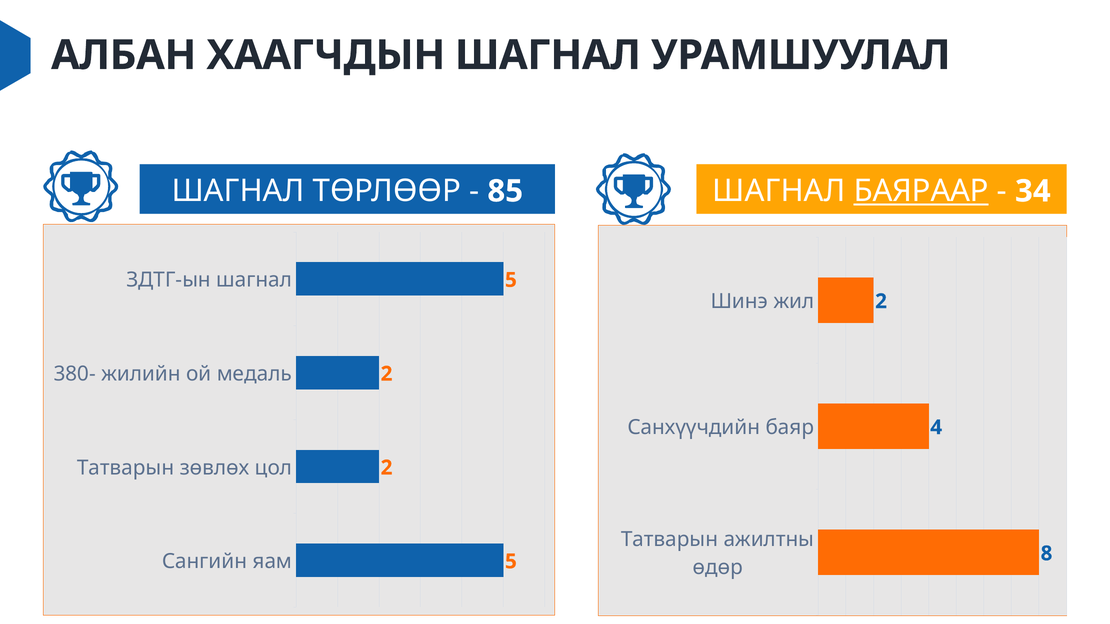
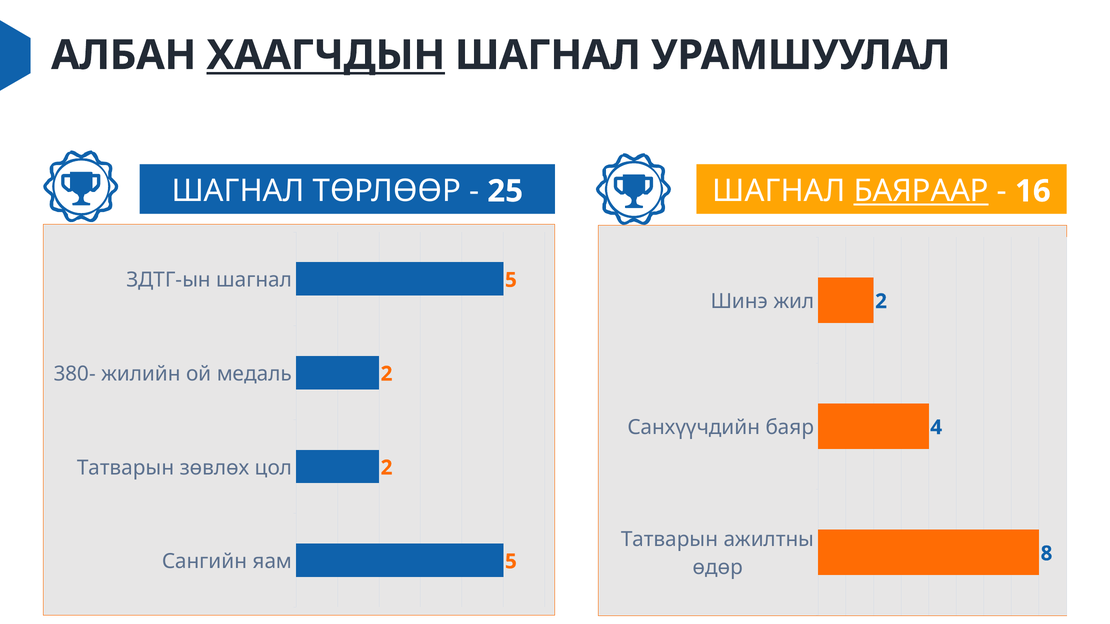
ХААГЧДЫН underline: none -> present (326, 55)
85: 85 -> 25 (505, 191)
34: 34 -> 16 (1033, 191)
